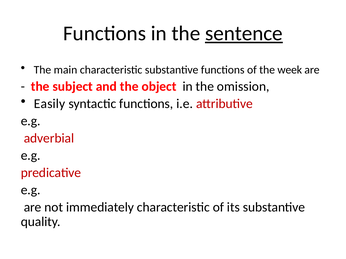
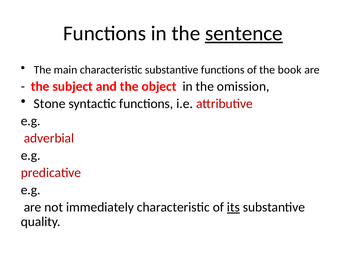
week: week -> book (290, 70)
Easily: Easily -> Stone (50, 104)
its underline: none -> present (233, 208)
